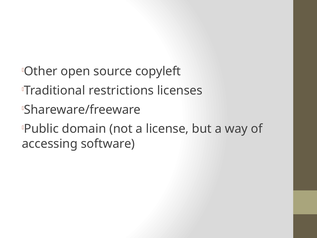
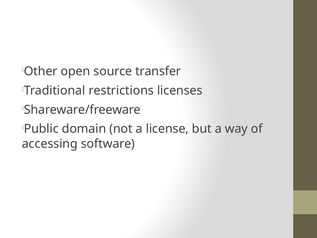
copyleft: copyleft -> transfer (158, 71)
